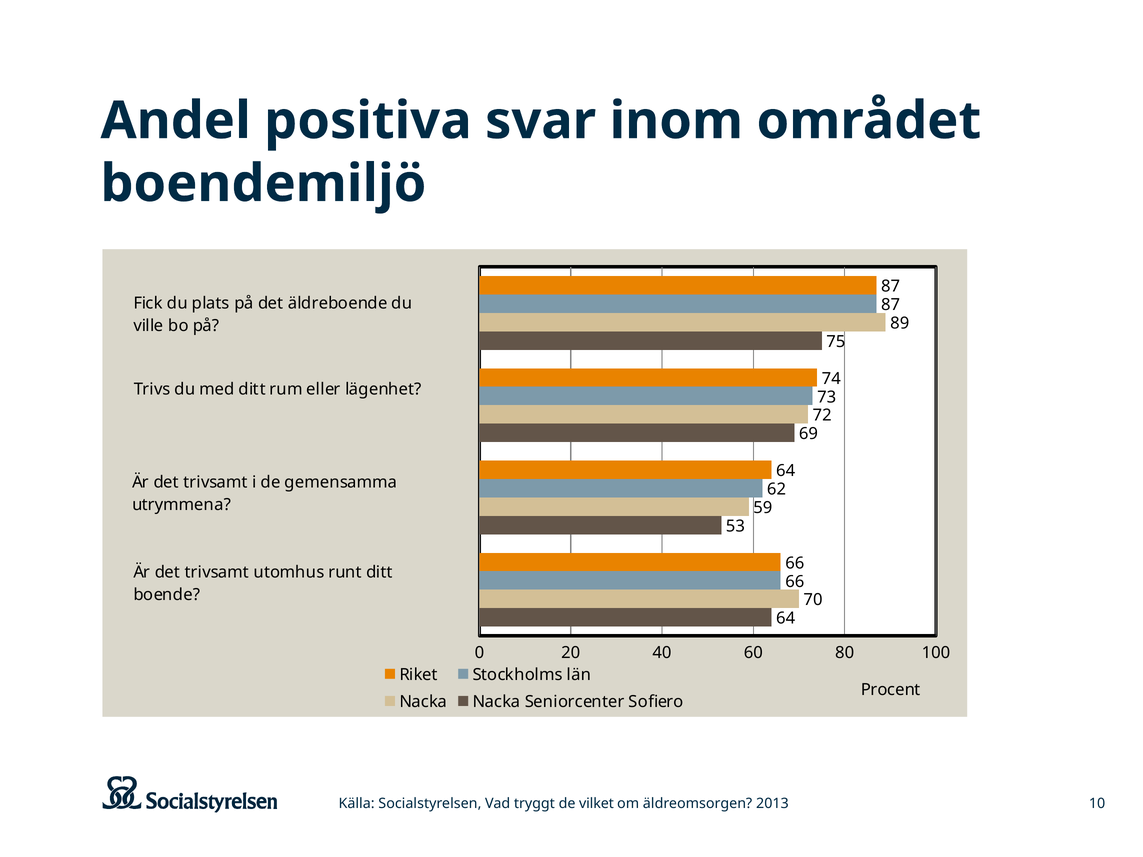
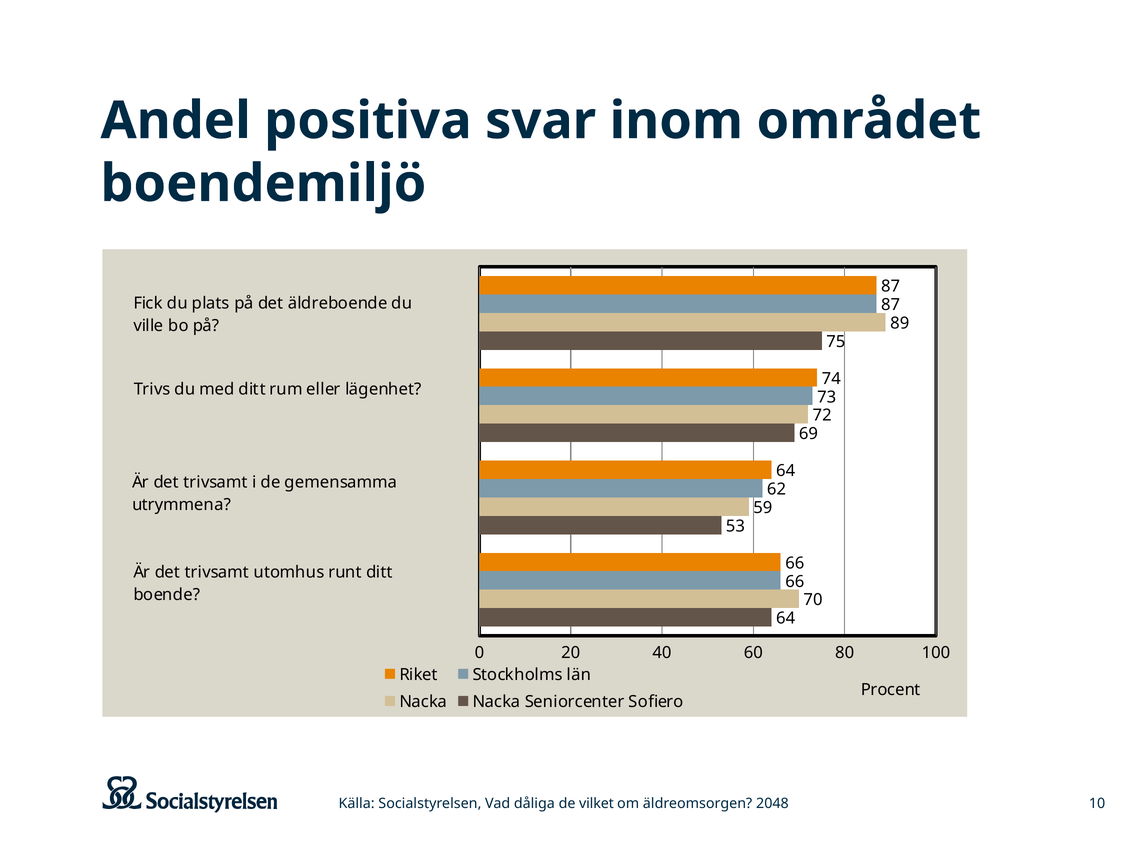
tryggt: tryggt -> dåliga (534, 804)
2013: 2013 -> 2048 (772, 804)
